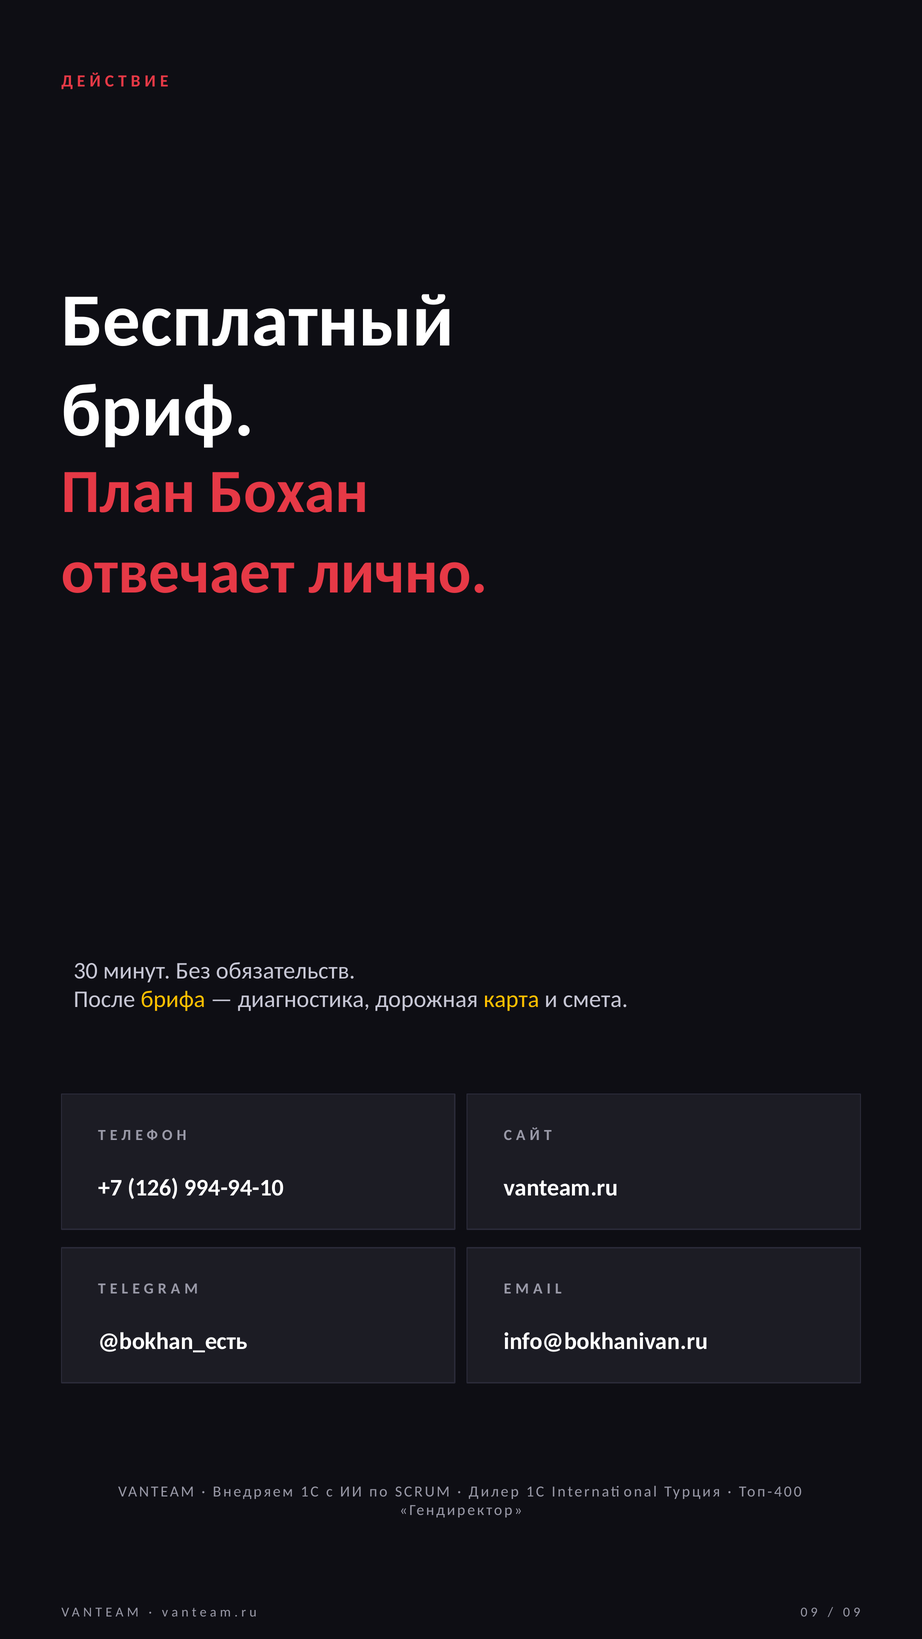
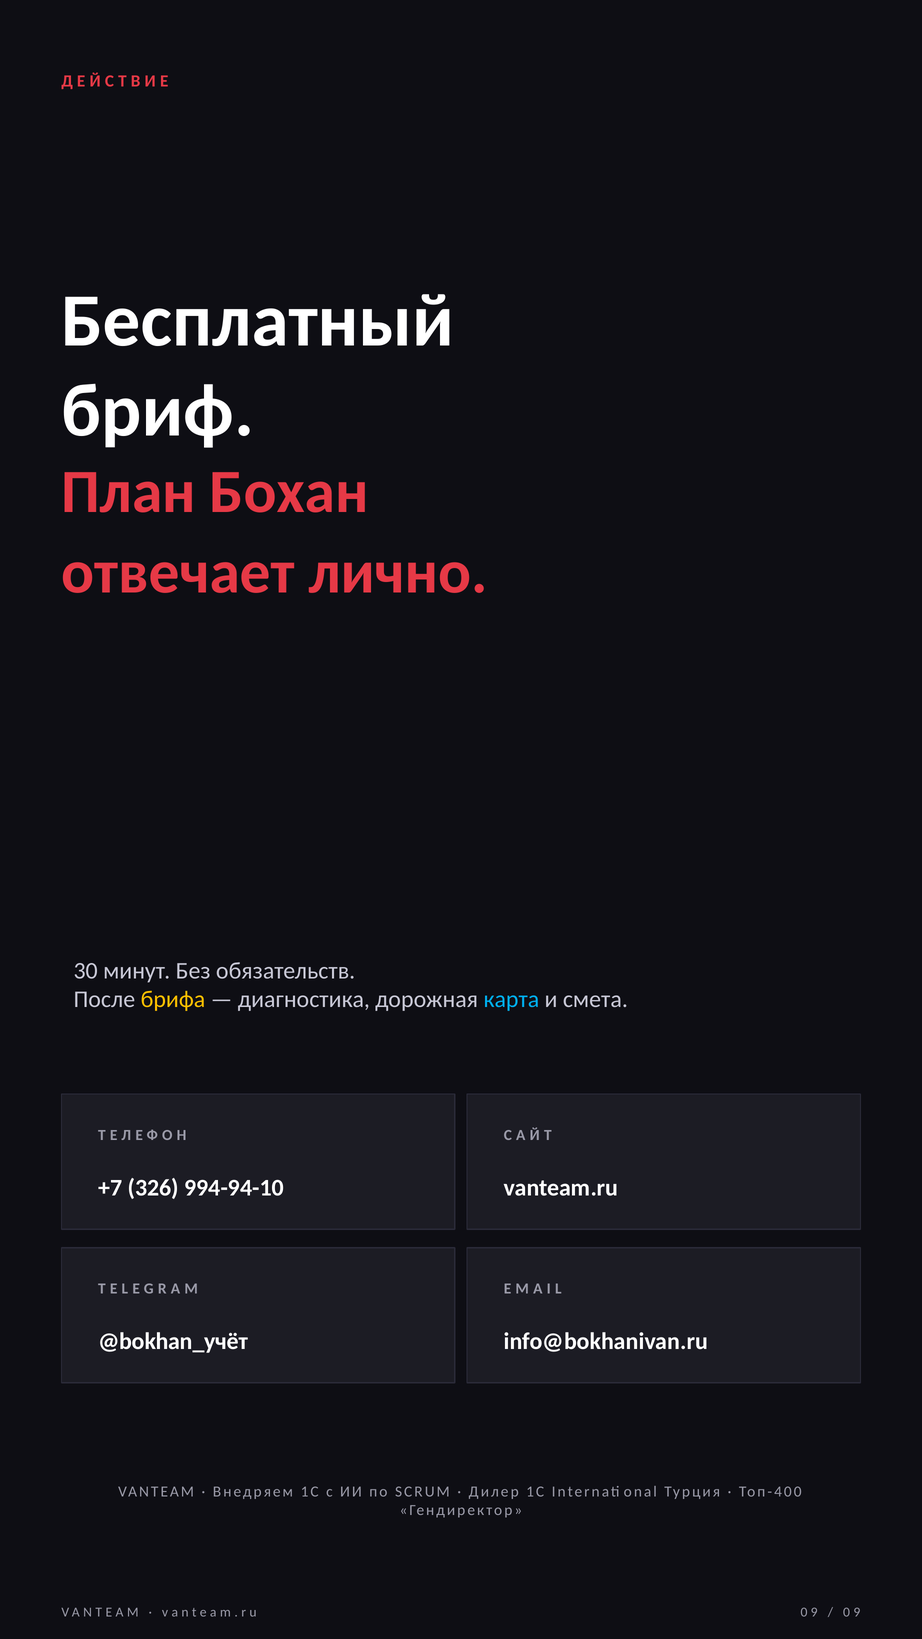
карта colour: yellow -> light blue (511, 999)
126: 126 -> 326 (153, 1188)
@bokhan_есть: @bokhan_есть -> @bokhan_учёт (173, 1342)
